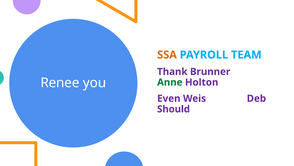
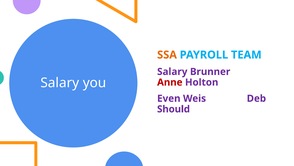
Thank: Thank -> Salary (172, 71)
Renee: Renee -> Salary (60, 83)
Anne colour: green -> red (170, 82)
